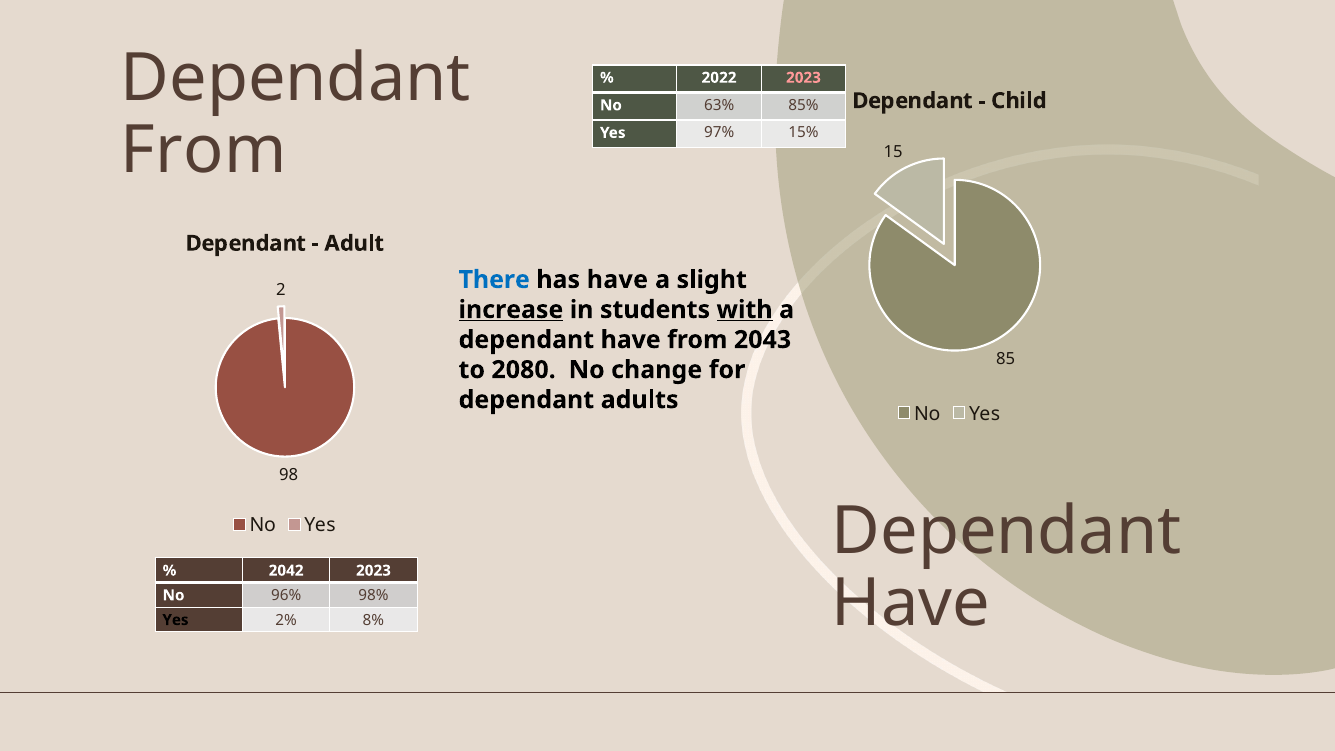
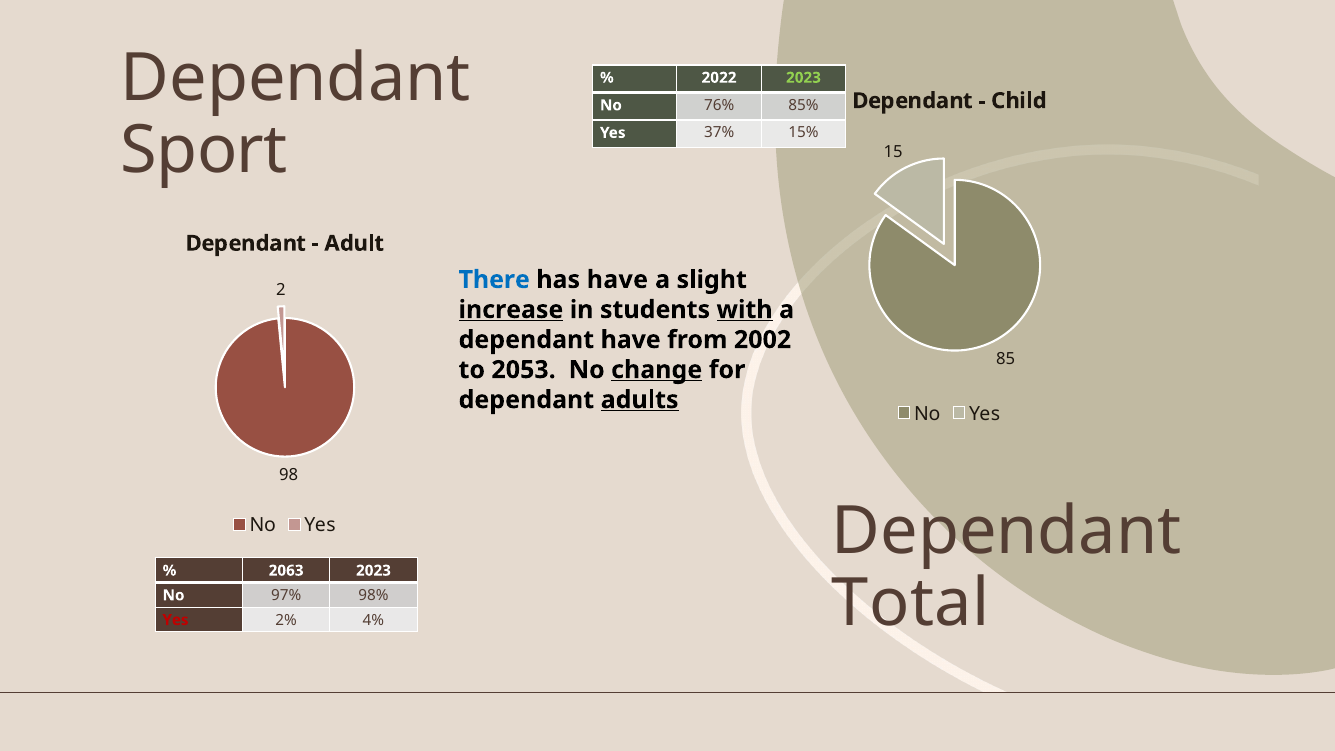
2023 colour: pink -> light green (803, 78)
63%: 63% -> 76% (719, 105)
97%: 97% -> 37% (719, 133)
From: From -> Sport (204, 151)
2043: 2043 -> 2002 (763, 340)
2080: 2080 -> 2053 (524, 370)
change underline: none -> present (657, 370)
adults underline: none -> present (640, 400)
2042: 2042 -> 2063 (286, 571)
Have: Have -> Total (911, 603)
96%: 96% -> 97% (286, 595)
Yes colour: black -> red (175, 620)
8%: 8% -> 4% (373, 620)
